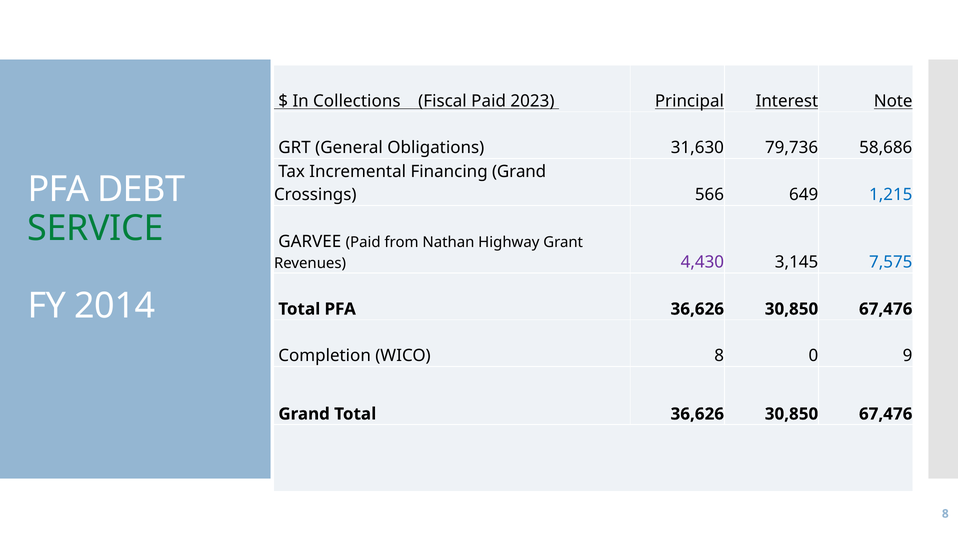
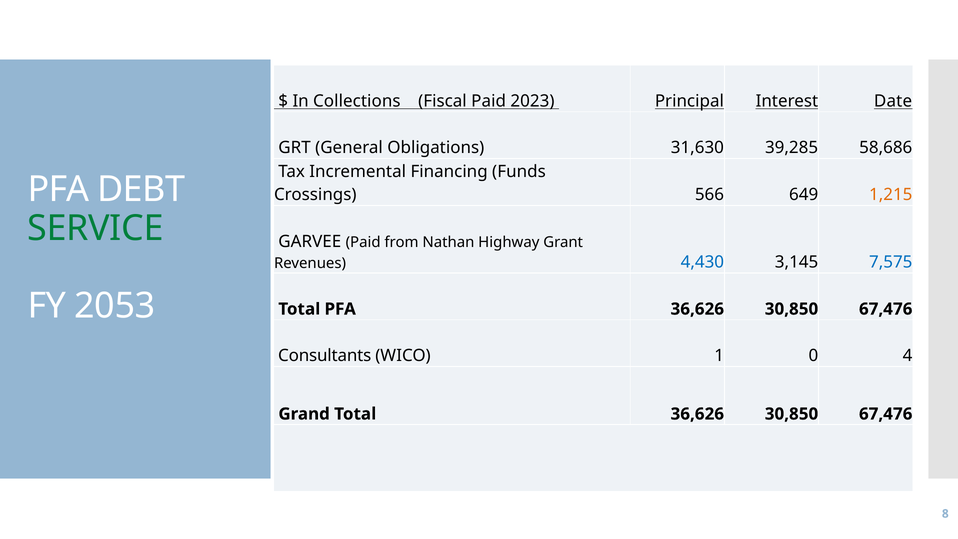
Note: Note -> Date (893, 101)
79,736: 79,736 -> 39,285 (792, 148)
Financing Grand: Grand -> Funds (519, 172)
1,215 colour: blue -> orange (891, 195)
4,430 colour: purple -> blue (702, 262)
2014: 2014 -> 2053 (115, 306)
Completion: Completion -> Consultants (325, 356)
WICO 8: 8 -> 1 (719, 356)
9: 9 -> 4 (908, 356)
